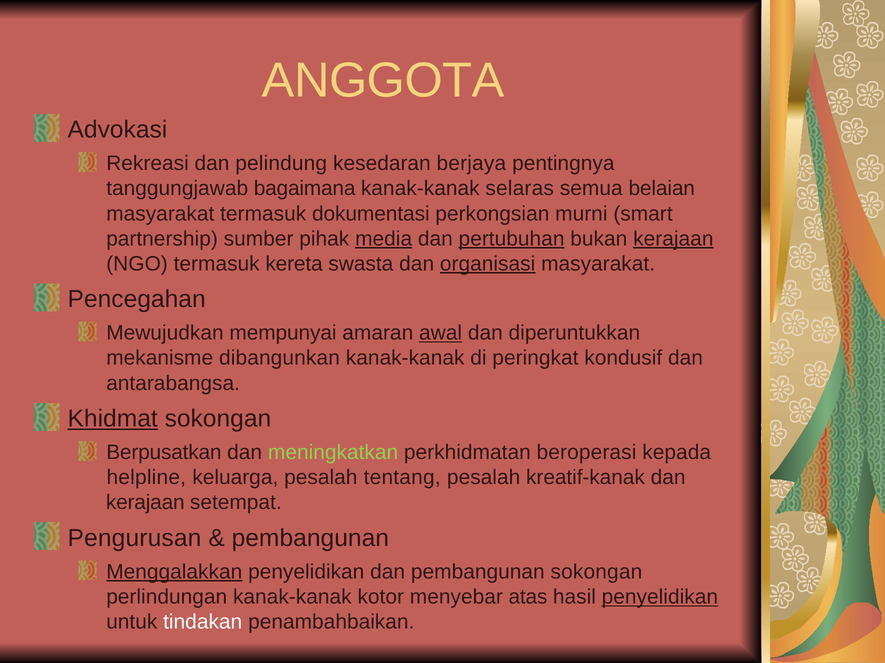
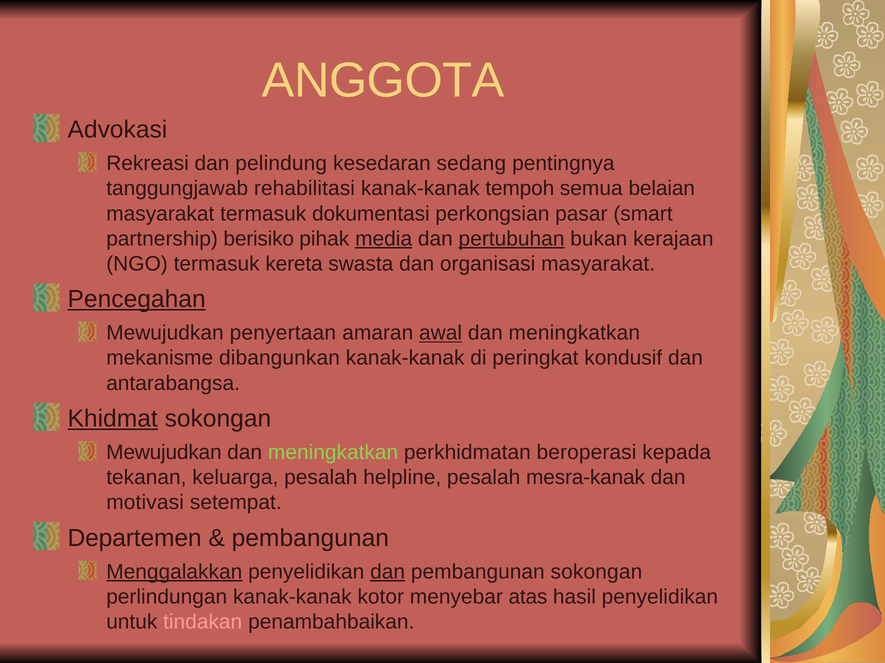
berjaya: berjaya -> sedang (471, 164)
bagaimana: bagaimana -> rehabilitasi (304, 189)
selaras: selaras -> tempoh (520, 189)
murni: murni -> pasar (581, 214)
sumber: sumber -> berisiko (259, 239)
kerajaan underline: present -> none (673, 239)
organisasi underline: present -> none (488, 264)
Pencegahan underline: none -> present (137, 299)
mempunyai: mempunyai -> penyertaan (283, 333)
diperuntukkan: diperuntukkan -> meningkatkan (574, 333)
Berpusatkan: Berpusatkan -> Mewujudkan (164, 453)
helpline: helpline -> tekanan (146, 478)
tentang: tentang -> helpline (402, 478)
kreatif-kanak: kreatif-kanak -> mesra-kanak (586, 478)
kerajaan: kerajaan -> motivasi (145, 503)
Pengurusan: Pengurusan -> Departemen (135, 539)
dan underline: none -> present (388, 572)
penyelidikan underline: present -> none (660, 598)
tindakan colour: white -> pink (203, 623)
